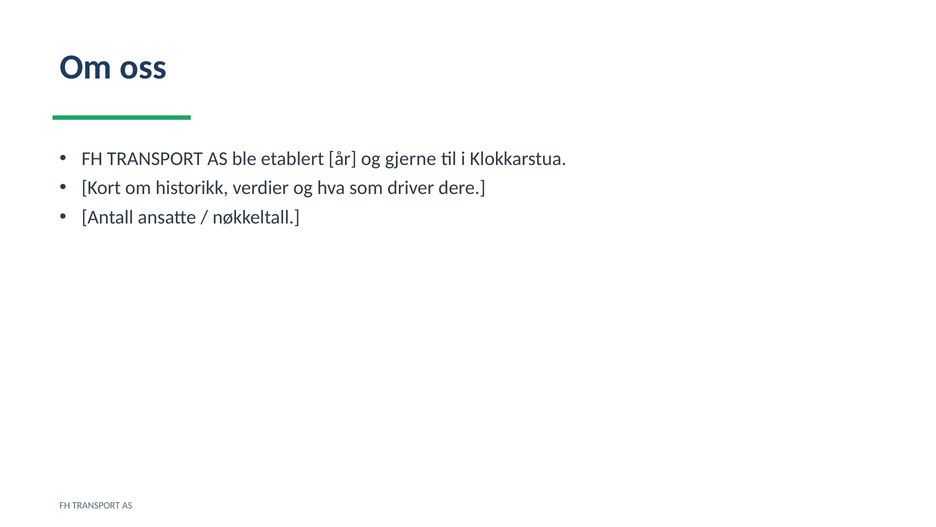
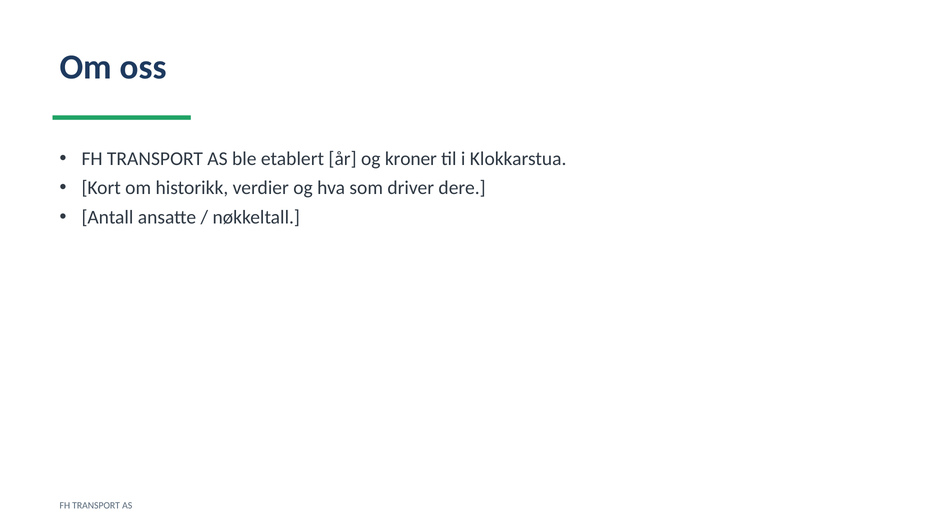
gjerne: gjerne -> kroner (411, 159)
